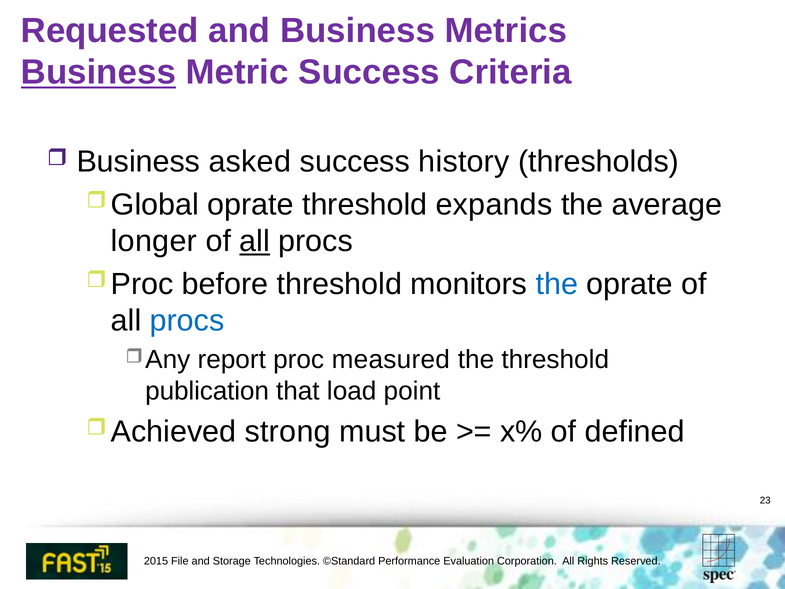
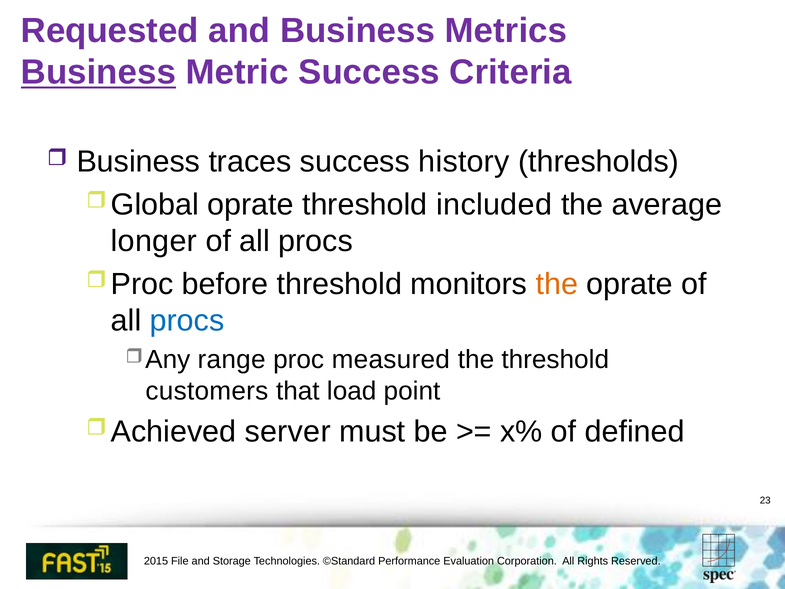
asked: asked -> traces (250, 162)
expands: expands -> included (494, 205)
all underline: present -> none (255, 241)
the colour: blue -> orange (557, 284)
report: report -> range (232, 360)
publication: publication -> customers (207, 391)
strong: strong -> server (288, 431)
